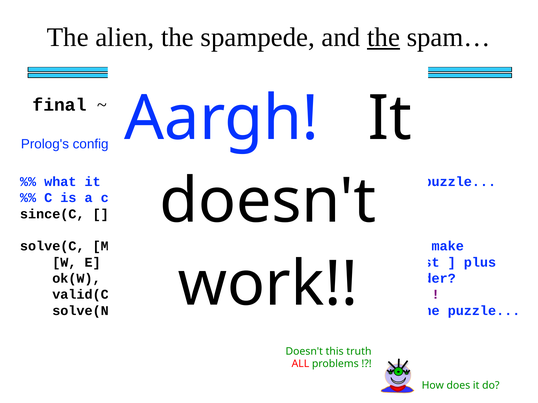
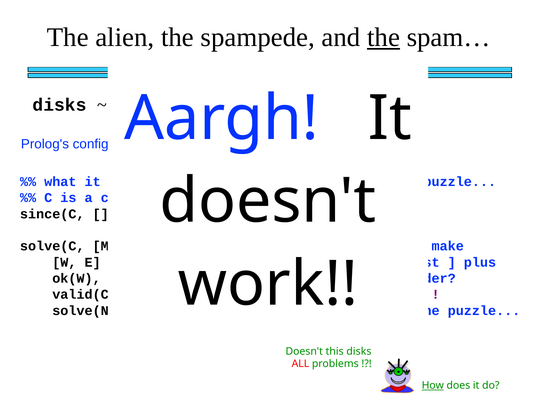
final: final -> disks (60, 105)
this truth: truth -> disks (359, 352)
How underline: none -> present (433, 386)
